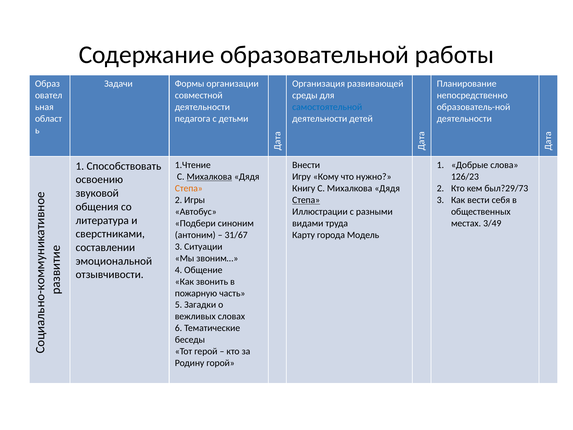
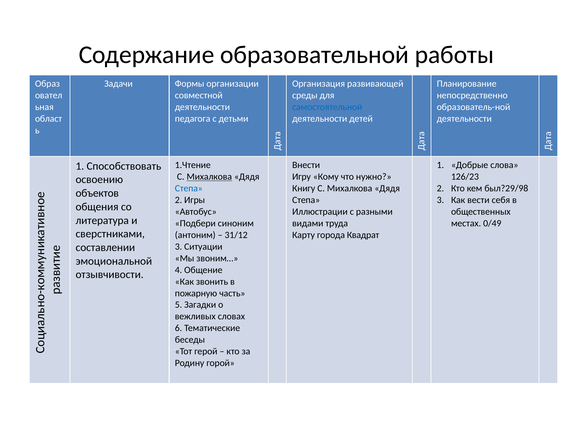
Степа colour: orange -> blue (189, 188)
был?29/73: был?29/73 -> был?29/98 (506, 188)
звуковой: звуковой -> объектов (97, 193)
Степа underline: present -> none (306, 200)
3/49: 3/49 -> 0/49 (492, 223)
31/67: 31/67 -> 31/12 (236, 235)
Модель: Модель -> Квадрат (363, 235)
